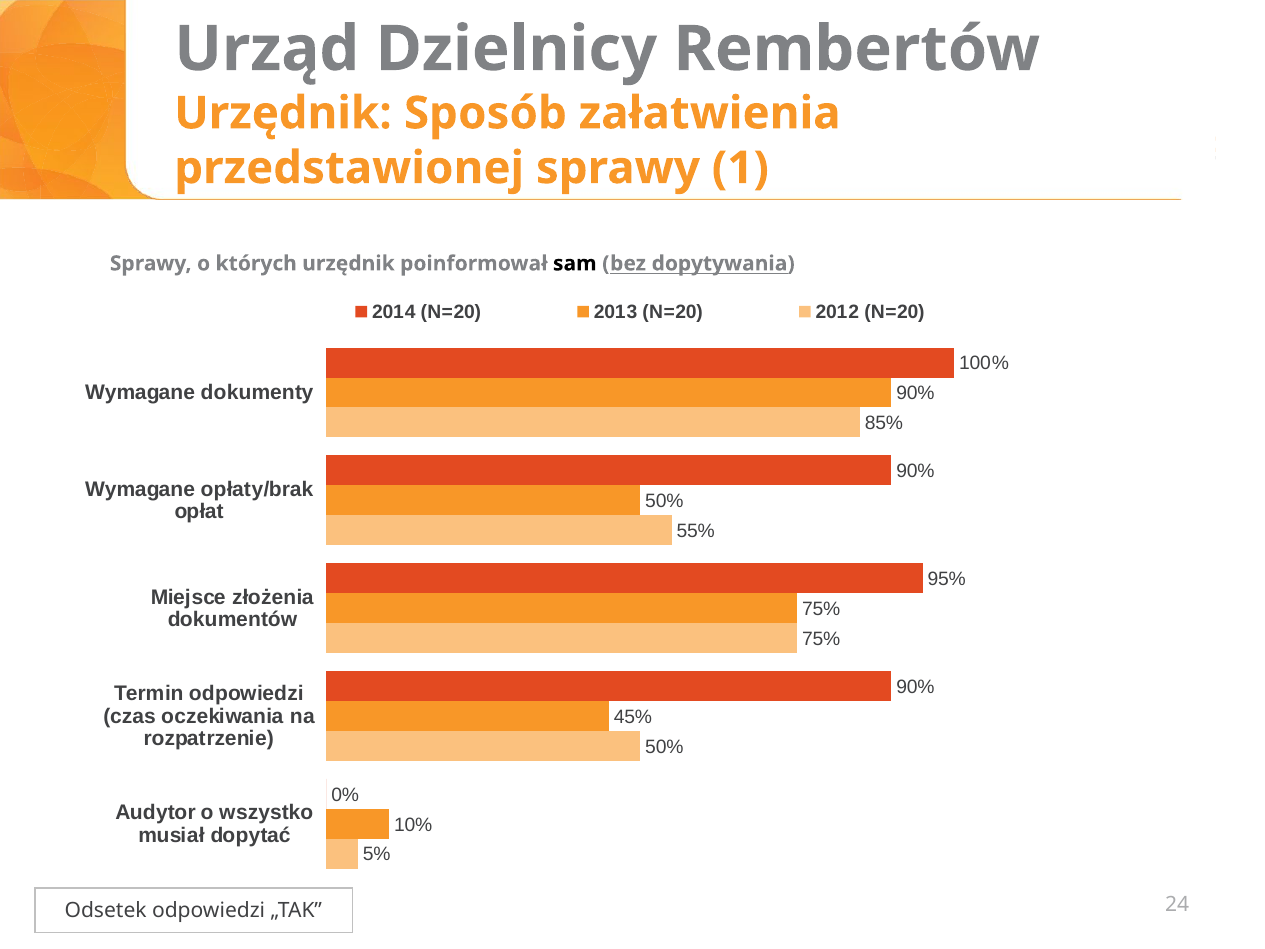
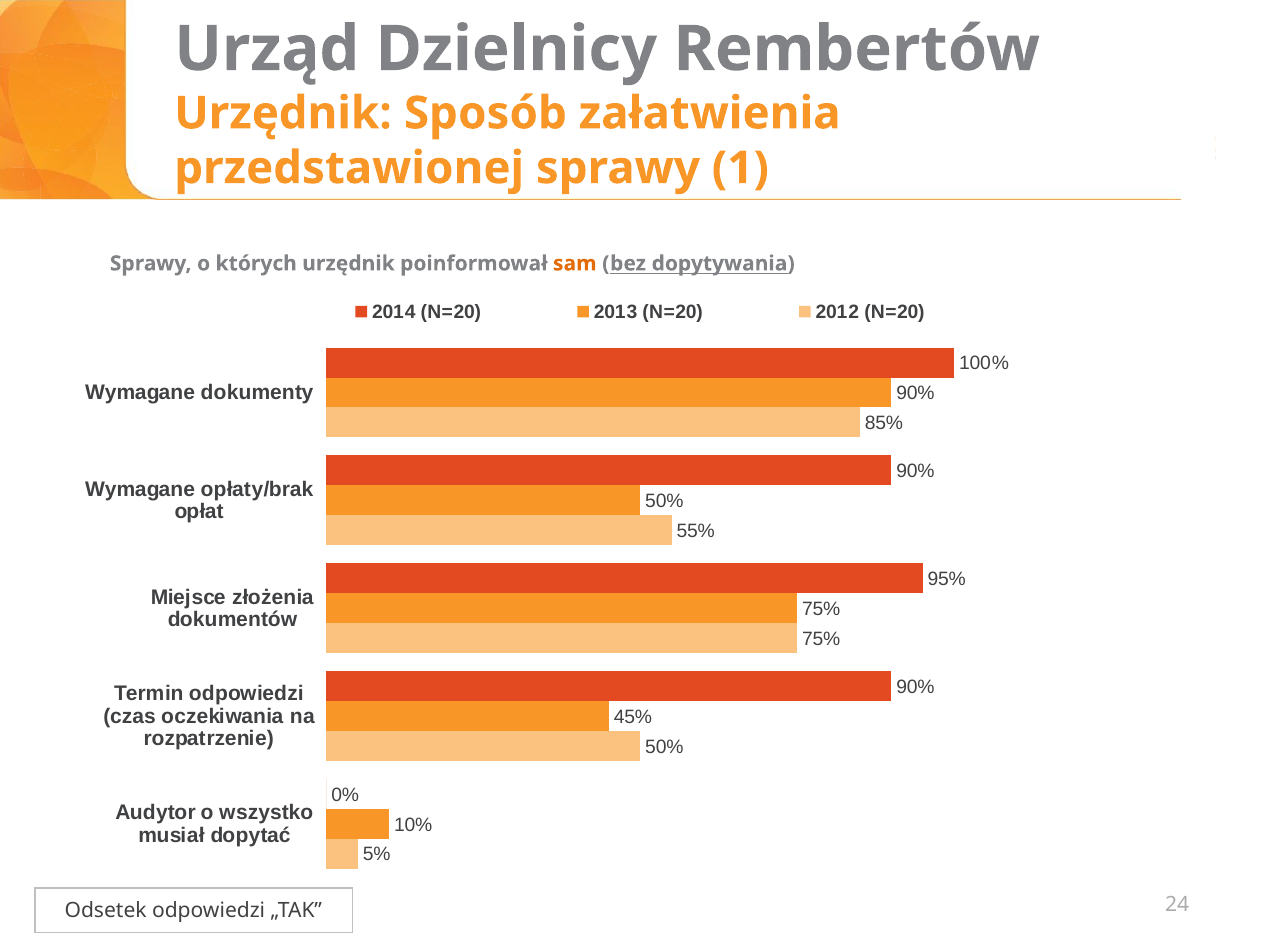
sam colour: black -> orange (575, 263)
